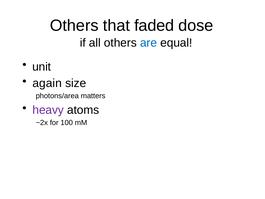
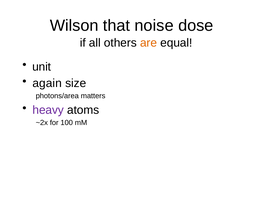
Others: Others -> Wilson (74, 26)
faded: faded -> noise (154, 26)
are colour: blue -> orange (149, 43)
